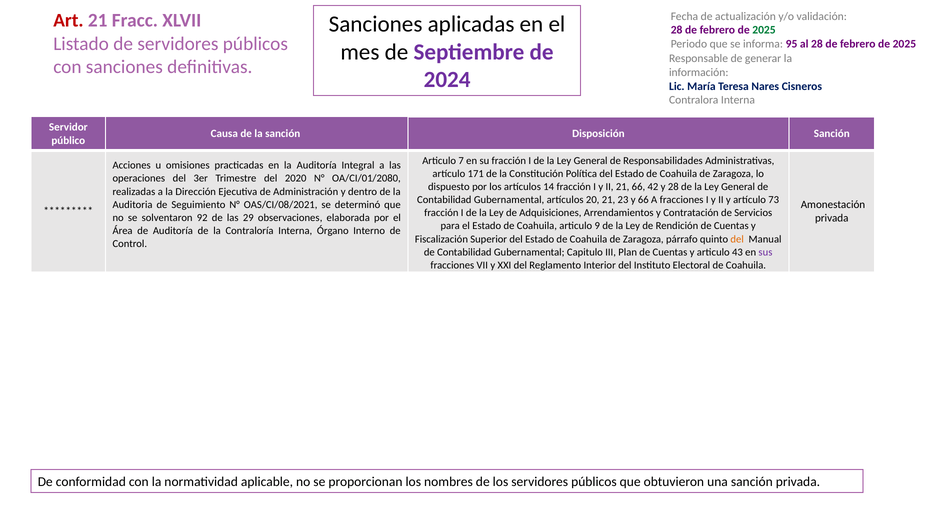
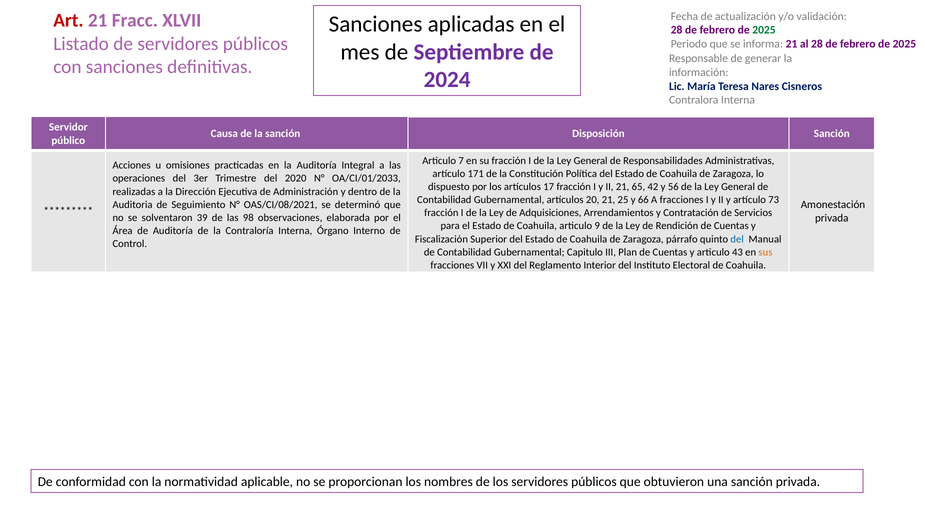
informa 95: 95 -> 21 (792, 44)
OA/CI/01/2080: OA/CI/01/2080 -> OA/CI/01/2033 (366, 179)
14: 14 -> 17 (549, 187)
21 66: 66 -> 65 (638, 187)
y 28: 28 -> 56 (673, 187)
23: 23 -> 25 (623, 200)
92: 92 -> 39 (202, 218)
29: 29 -> 98 (248, 218)
del colour: orange -> blue (737, 239)
sus colour: purple -> orange (765, 252)
